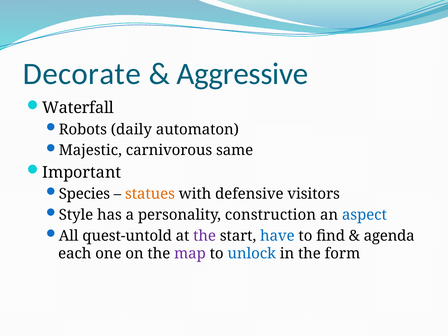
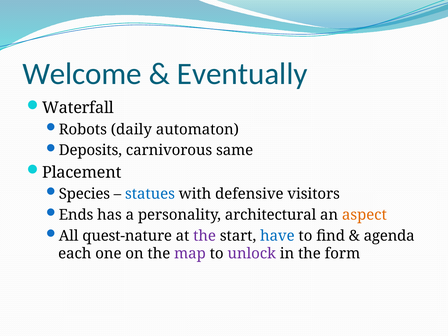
Decorate: Decorate -> Welcome (82, 74)
Aggressive: Aggressive -> Eventually (242, 74)
Majestic: Majestic -> Deposits (90, 150)
Important: Important -> Placement (82, 172)
statues colour: orange -> blue (150, 194)
Style: Style -> Ends (76, 215)
construction: construction -> architectural (271, 215)
aspect colour: blue -> orange (364, 215)
quest-untold: quest-untold -> quest-nature (127, 236)
unlock colour: blue -> purple (252, 254)
